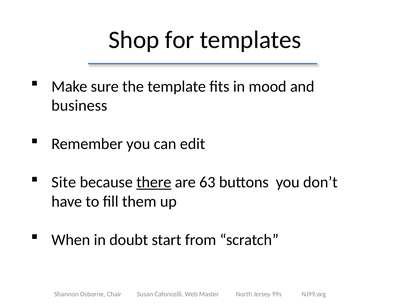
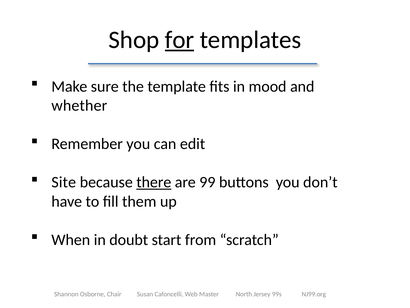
for underline: none -> present (180, 40)
business: business -> whether (79, 106)
63: 63 -> 99 (207, 182)
